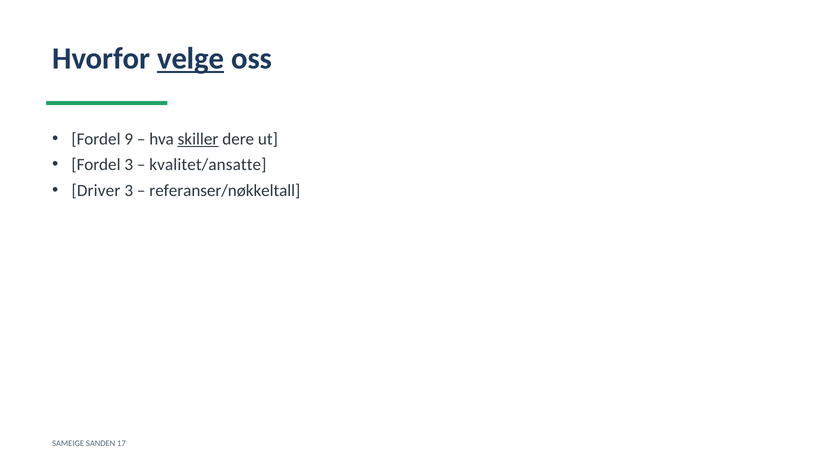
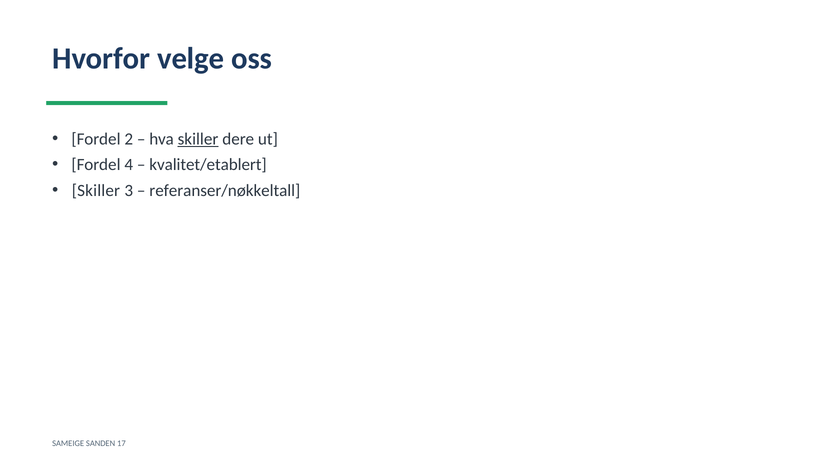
velge underline: present -> none (191, 59)
9: 9 -> 2 (129, 139)
Fordel 3: 3 -> 4 (129, 165)
kvalitet/ansatte: kvalitet/ansatte -> kvalitet/etablert (208, 165)
Driver: Driver -> Skiller (96, 190)
